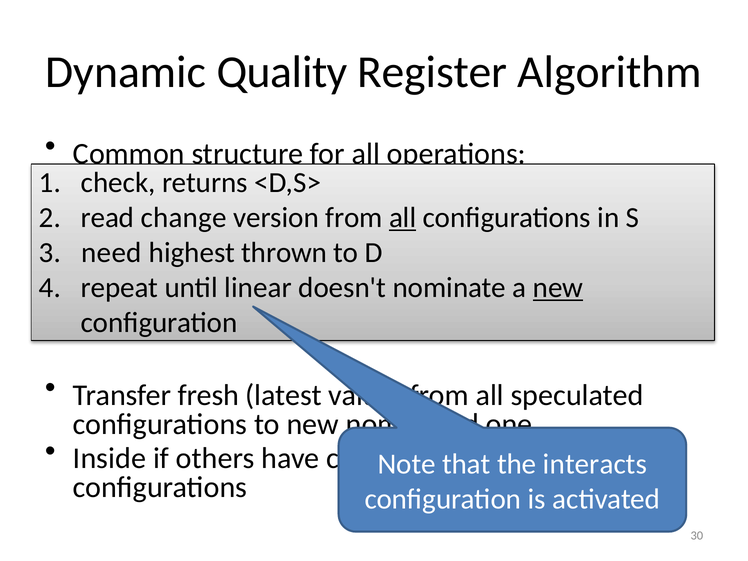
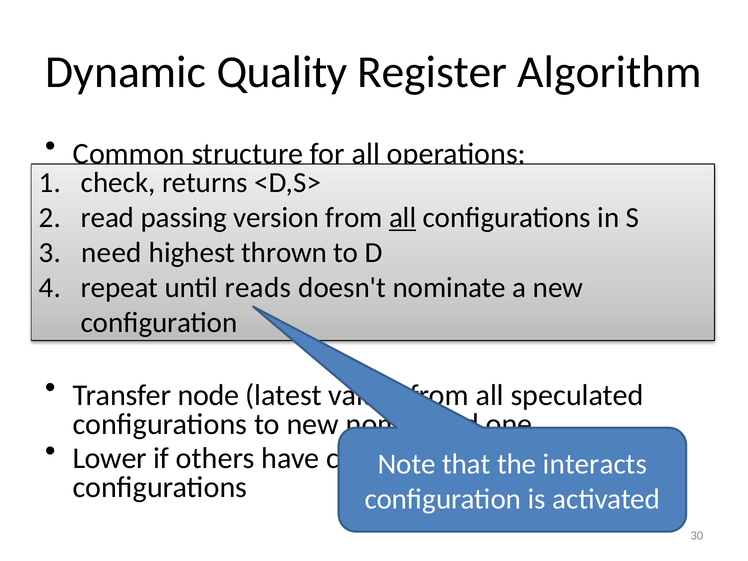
change: change -> passing (184, 218)
linear: linear -> reads (258, 288)
new underline: present -> none (558, 288)
fresh: fresh -> node (208, 395)
Inside: Inside -> Lower (110, 458)
